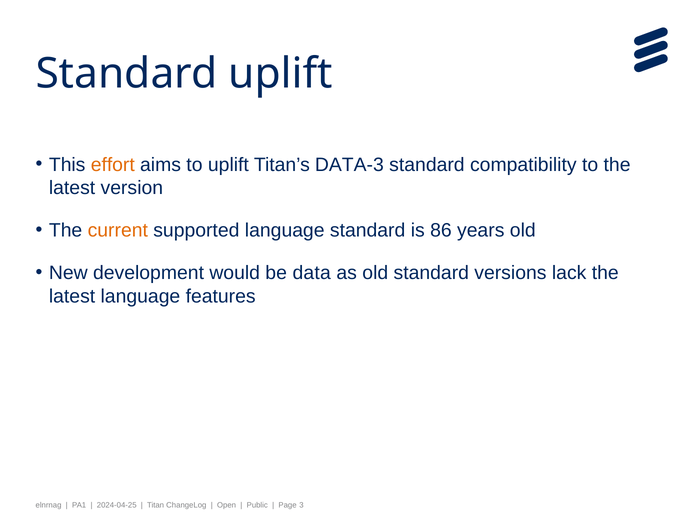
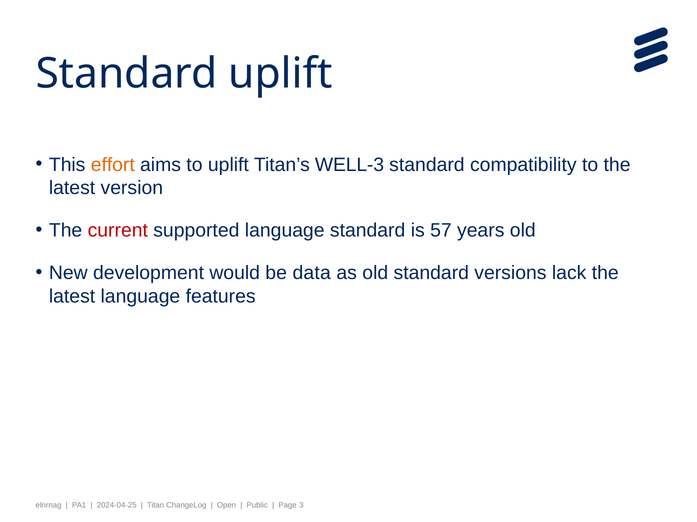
DATA-3: DATA-3 -> WELL-3 (349, 165)
current colour: orange -> red (118, 231)
86: 86 -> 57 (441, 231)
